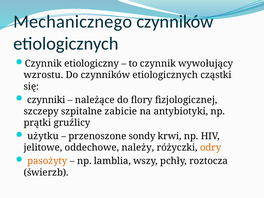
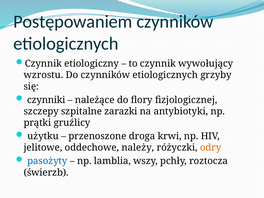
Mechanicznego: Mechanicznego -> Postępowaniem (73, 22)
cząstki: cząstki -> grzyby (216, 75)
zabicie: zabicie -> zarazki (121, 111)
sondy: sondy -> droga (142, 136)
pasożyty colour: orange -> blue (47, 161)
